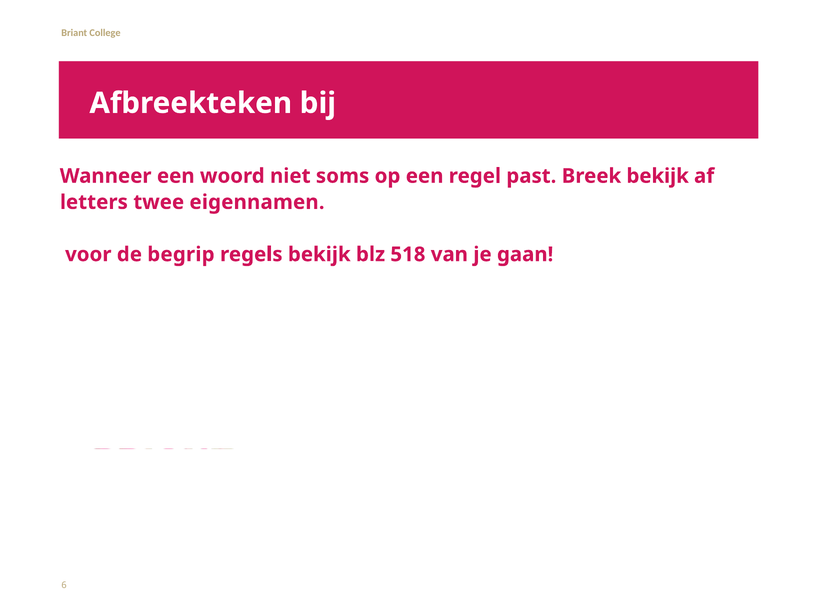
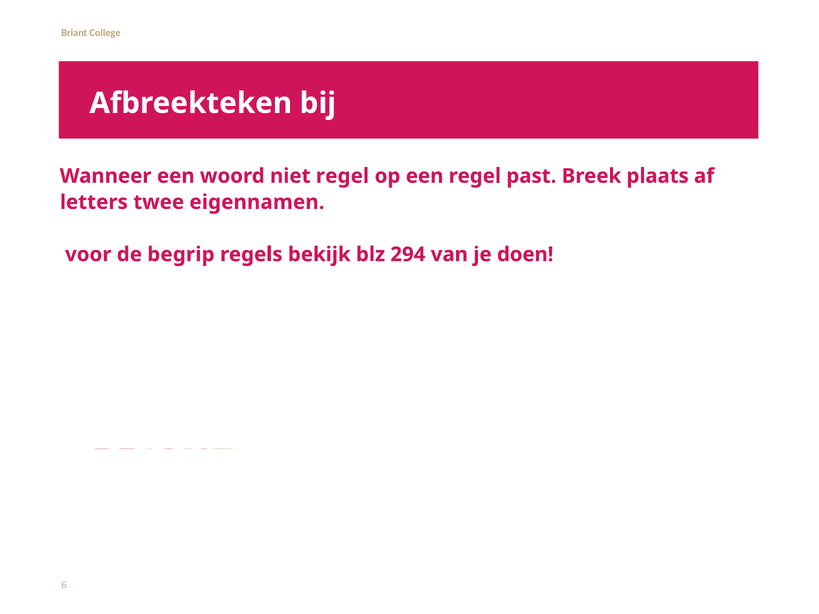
niet soms: soms -> regel (343, 176)
Breek bekijk: bekijk -> plaats (658, 176)
518: 518 -> 294 (408, 255)
gaan: gaan -> doen (525, 255)
